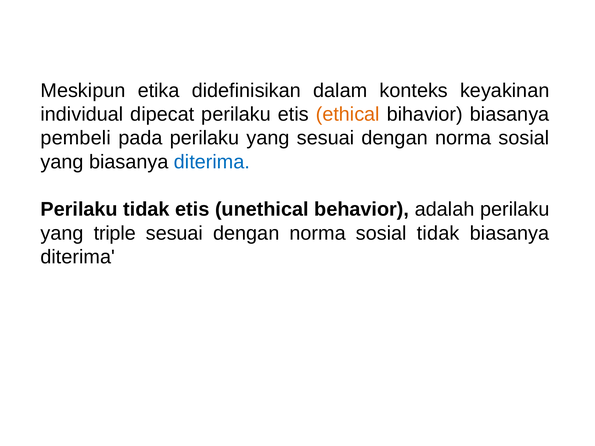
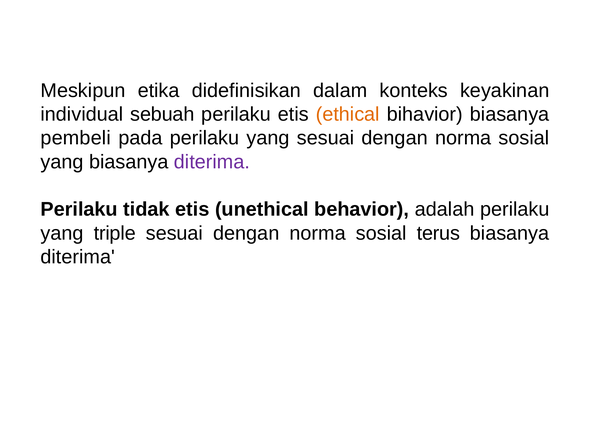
dipecat: dipecat -> sebuah (162, 114)
diterima colour: blue -> purple (212, 162)
sosial tidak: tidak -> terus (438, 233)
